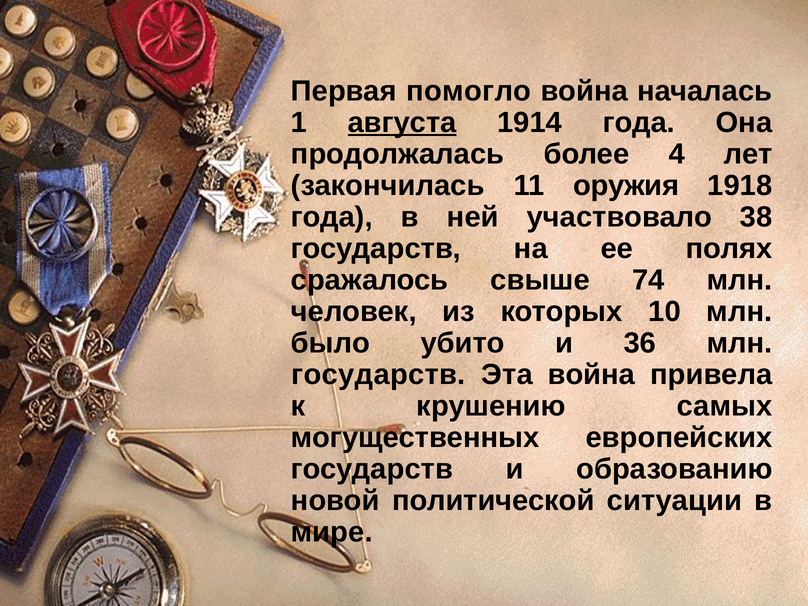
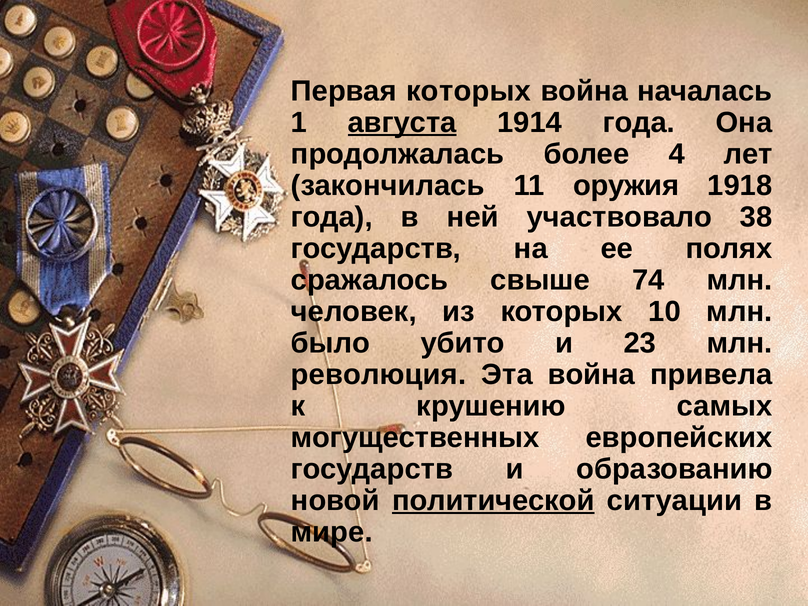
Первая помогло: помогло -> которых (469, 91)
36: 36 -> 23 (640, 343)
государств: государств -> революция (379, 374)
политической underline: none -> present (493, 500)
